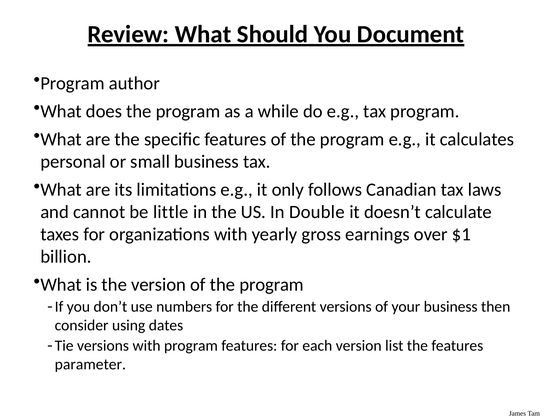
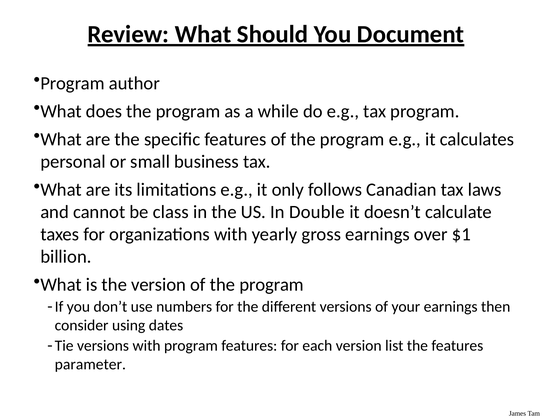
little: little -> class (171, 212)
your business: business -> earnings (451, 306)
